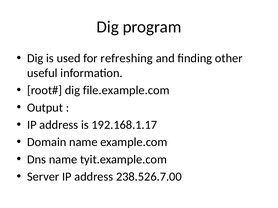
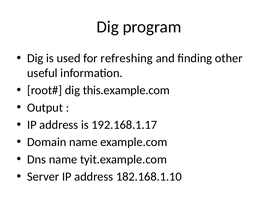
file.example.com: file.example.com -> this.example.com (126, 90)
238.526.7.00: 238.526.7.00 -> 182.168.1.10 (149, 177)
